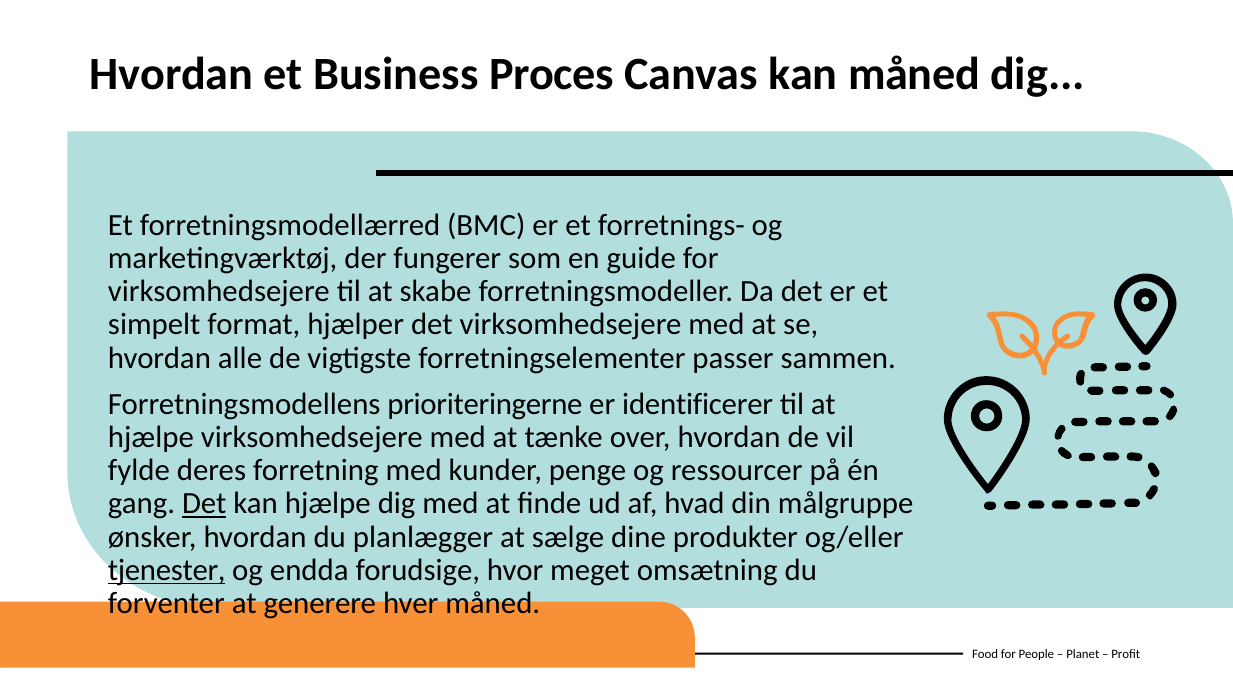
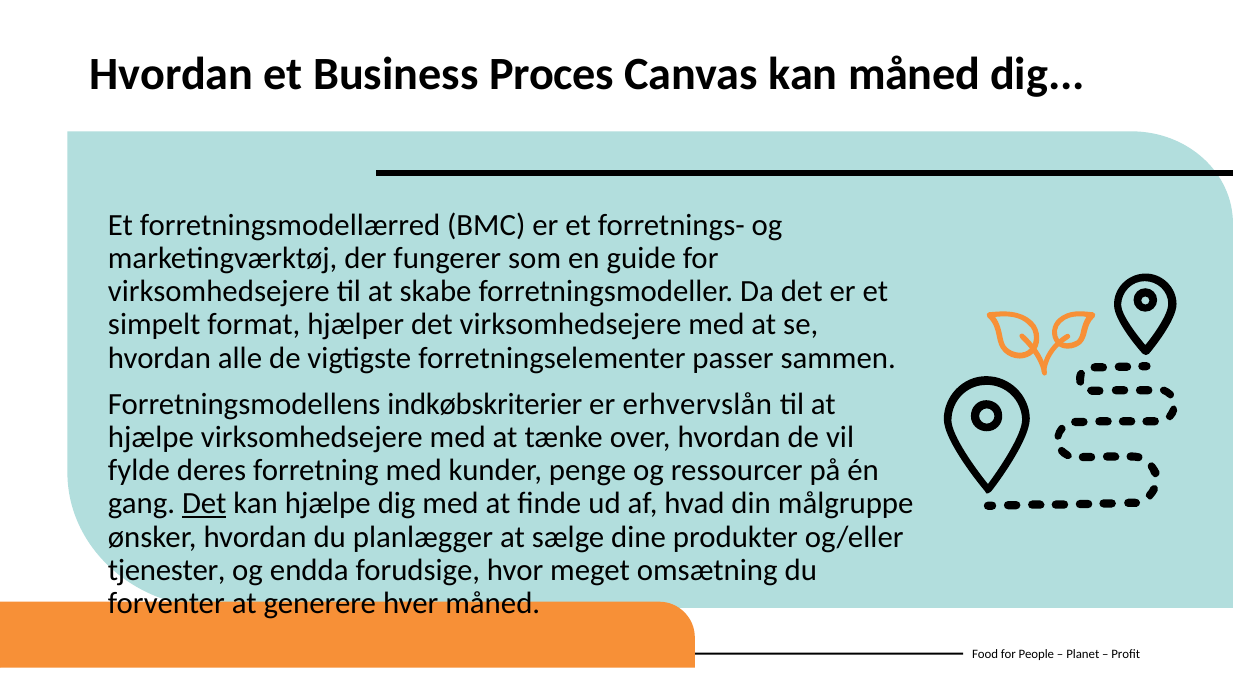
prioriteringerne: prioriteringerne -> indkøbskriterier (485, 404)
identificerer: identificerer -> erhvervslån (697, 404)
tjenester underline: present -> none (167, 571)
